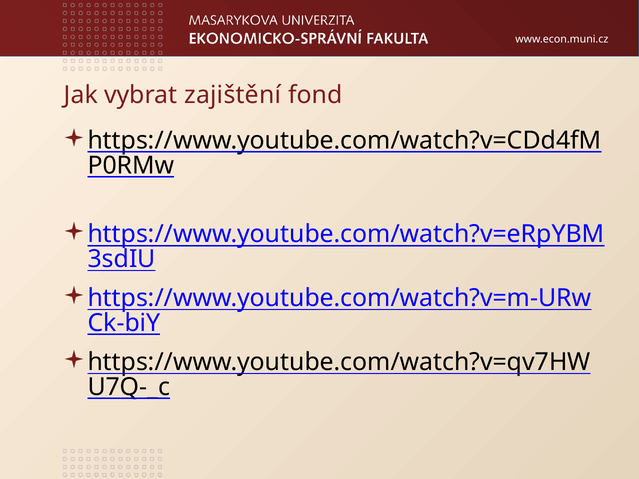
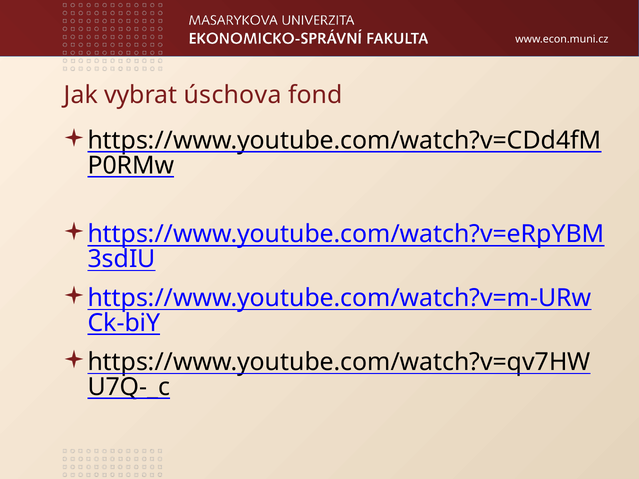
zajištění: zajištění -> úschova (233, 95)
